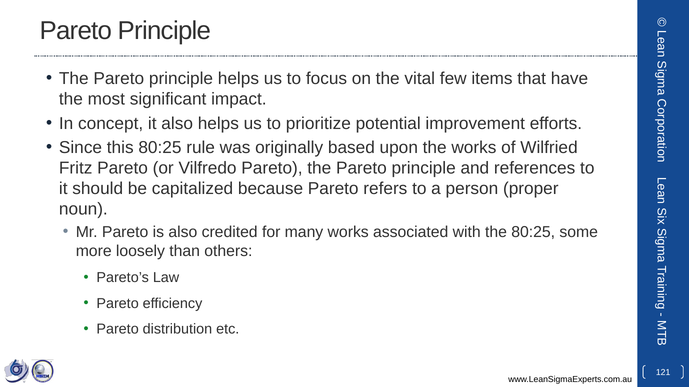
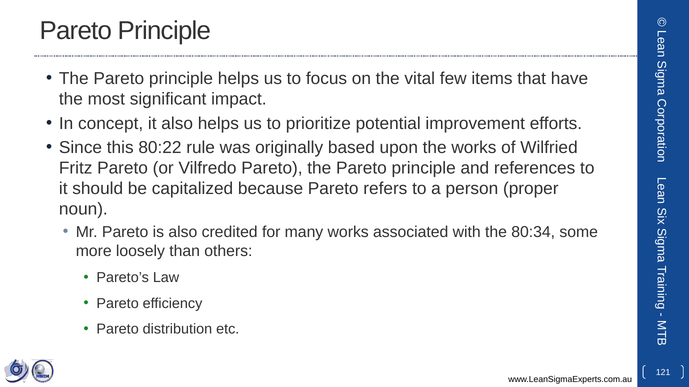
this 80:25: 80:25 -> 80:22 (160, 148)
the 80:25: 80:25 -> 80:34 (533, 232)
